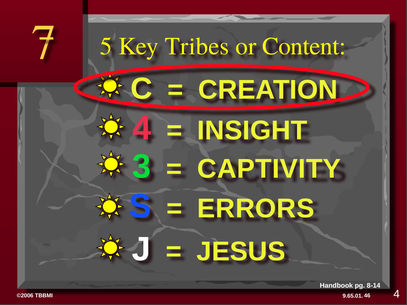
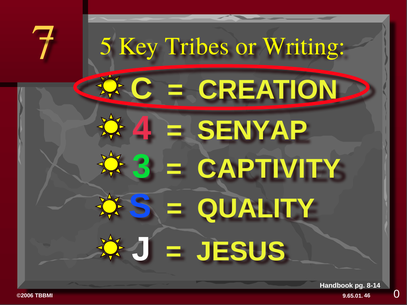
Content: Content -> Writing (304, 46)
INSIGHT: INSIGHT -> SENYAP (252, 131)
ERRORS: ERRORS -> QUALITY (256, 209)
46 4: 4 -> 0 (397, 294)
